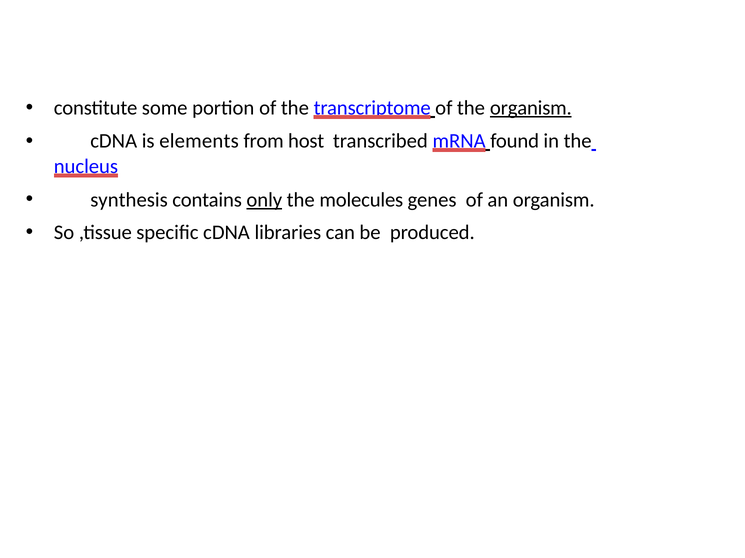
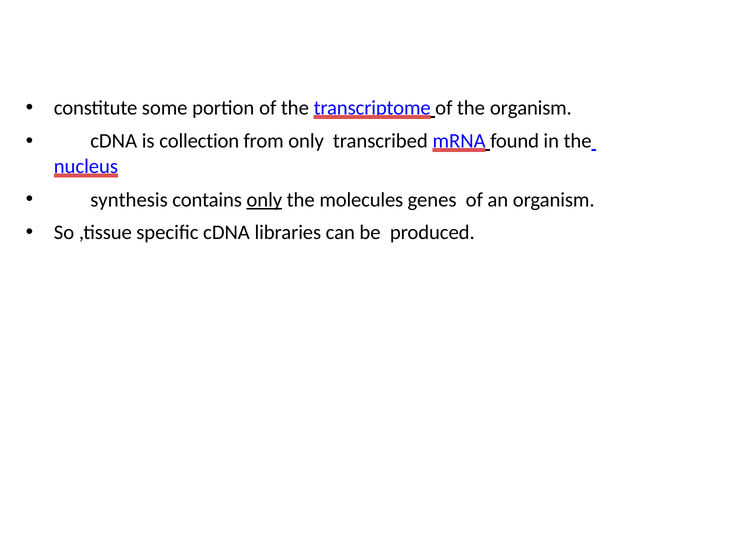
organism underline: present -> none (531, 108)
elements: elements -> collection (199, 141)
from host: host -> only (306, 141)
